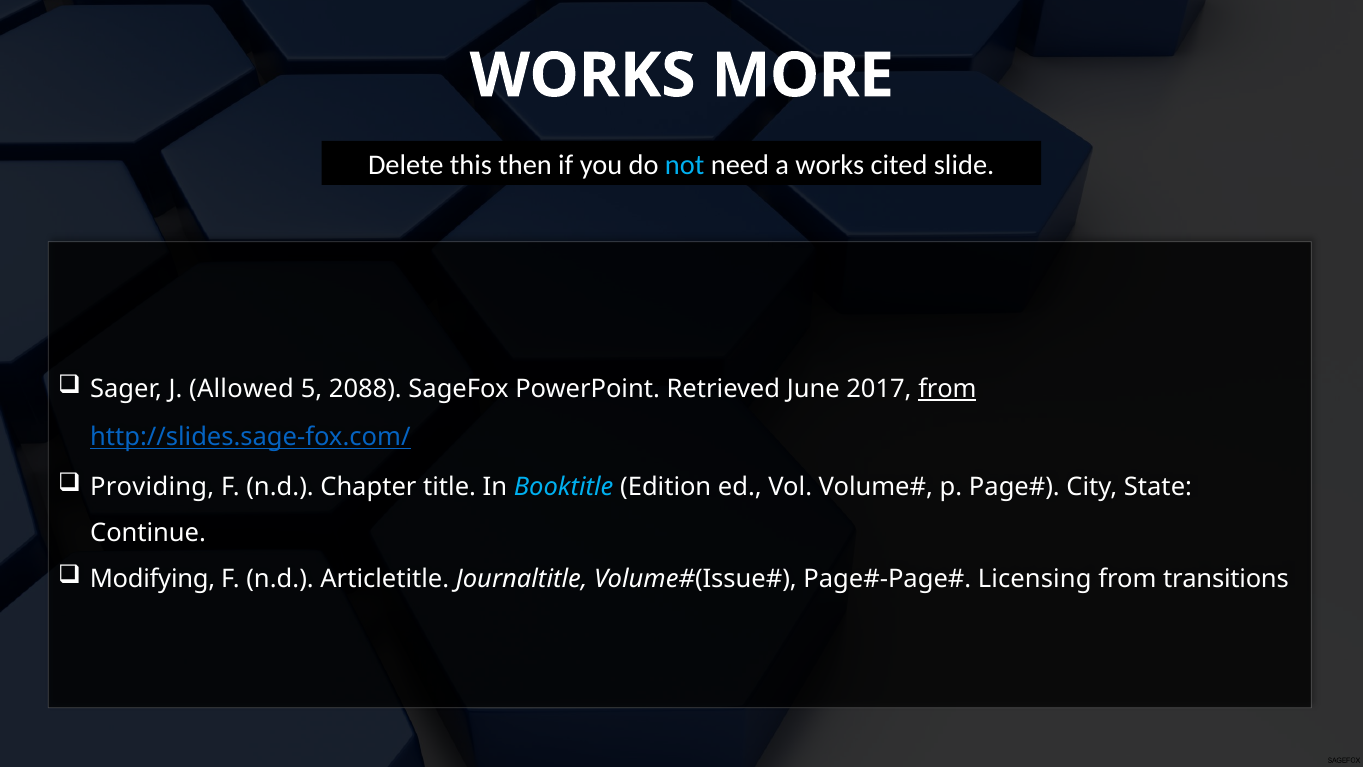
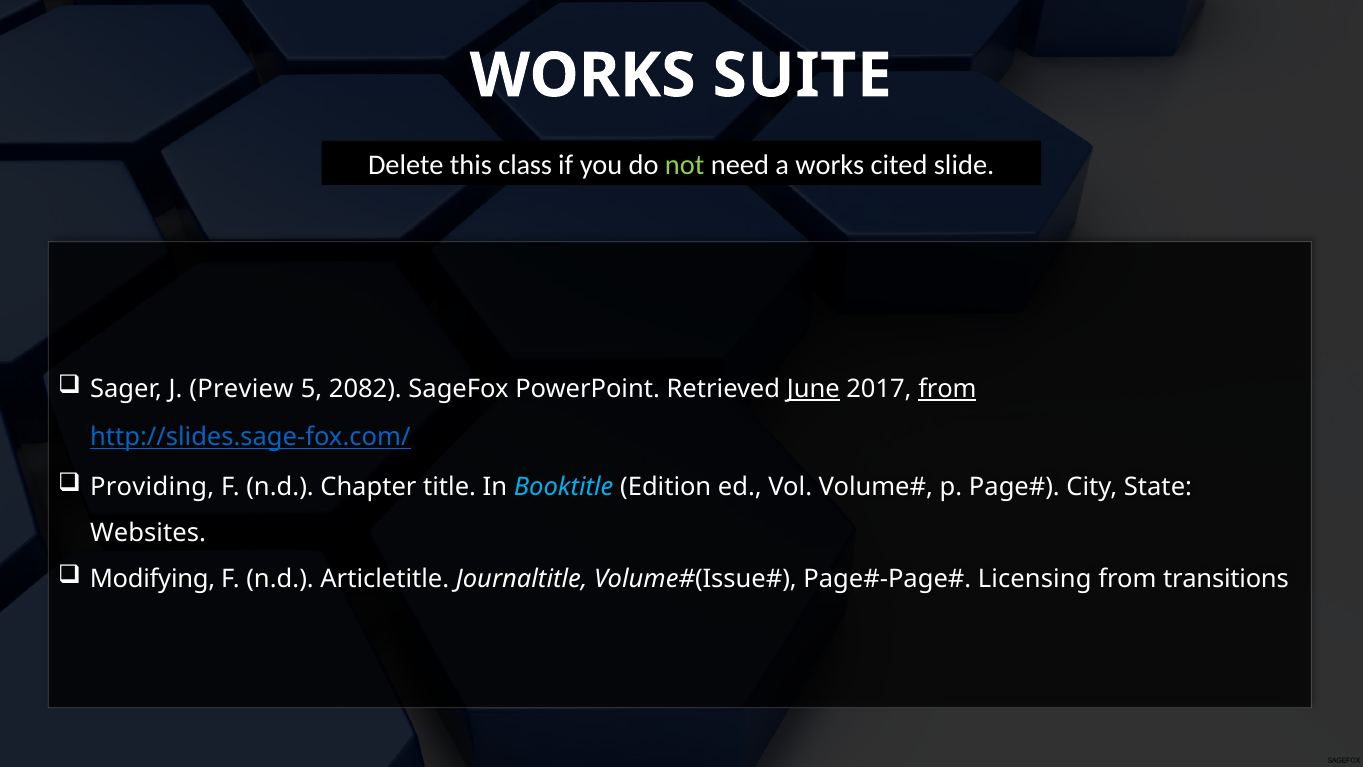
MORE: MORE -> SUITE (802, 76)
then: then -> class (525, 165)
not colour: light blue -> light green (685, 165)
Allowed: Allowed -> Preview (241, 389)
2088: 2088 -> 2082 (365, 389)
June underline: none -> present (813, 389)
Continue: Continue -> Websites (148, 533)
